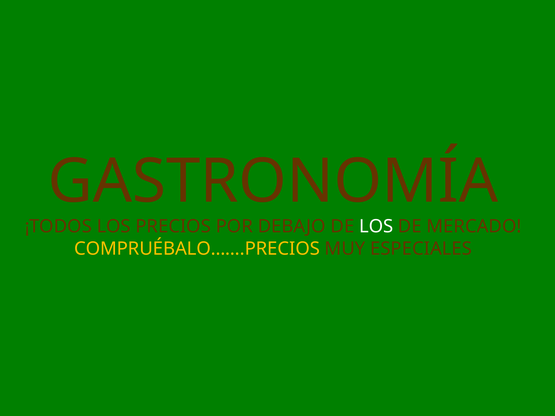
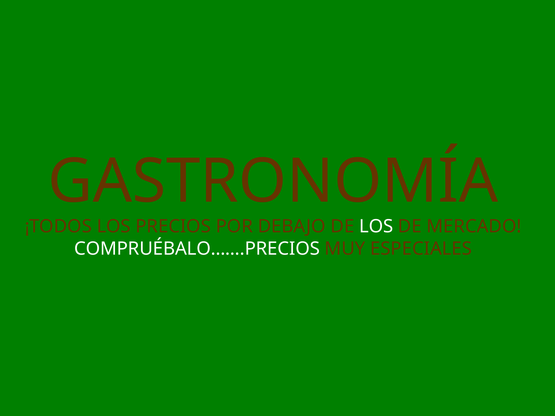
COMPRUÉBALO…….PRECIOS colour: yellow -> white (197, 249)
